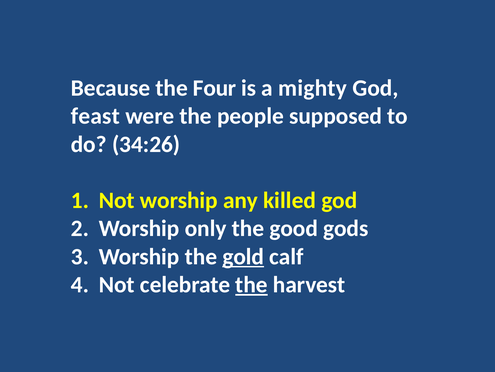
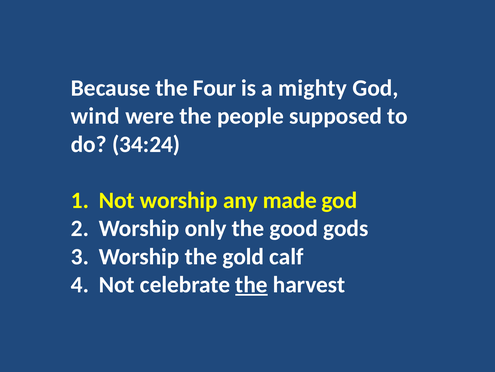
feast: feast -> wind (95, 116)
34:26: 34:26 -> 34:24 (146, 144)
killed: killed -> made (290, 200)
gold underline: present -> none (243, 256)
